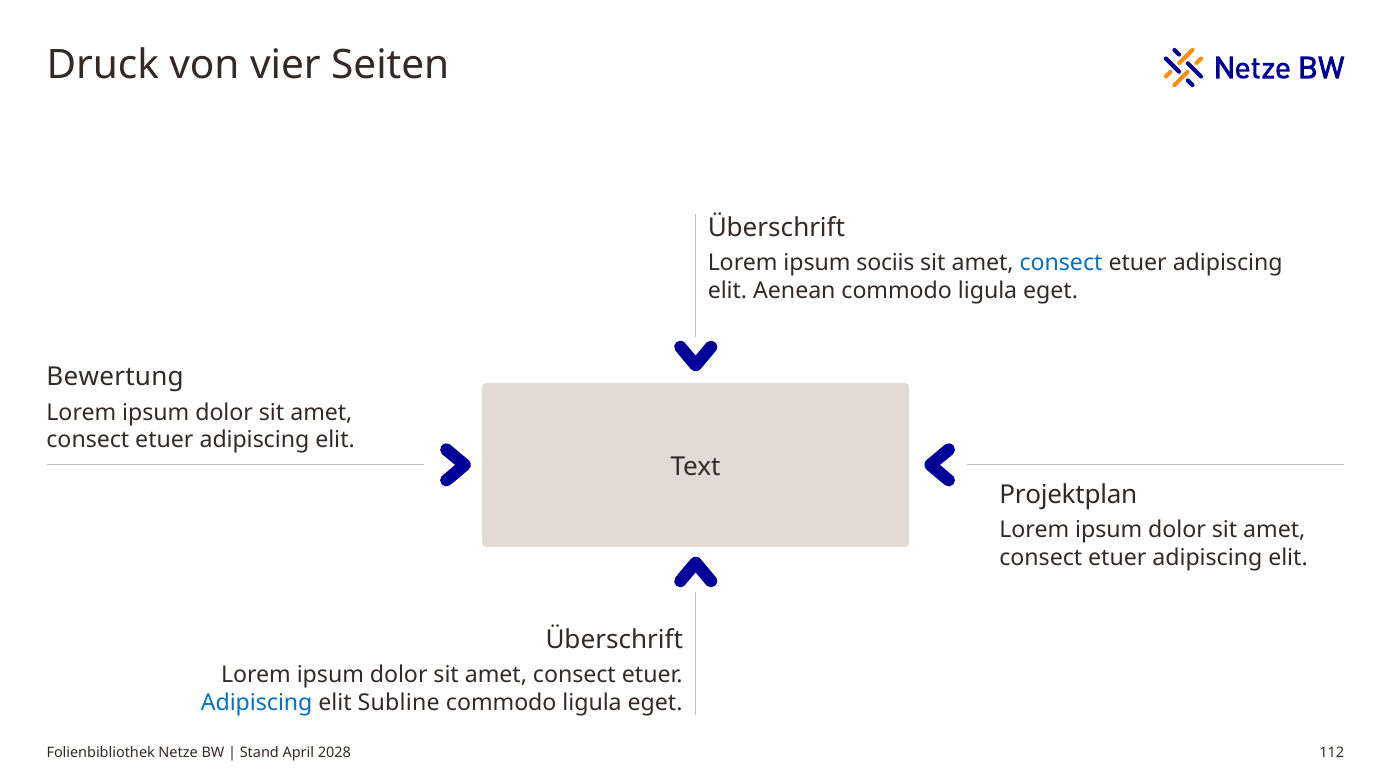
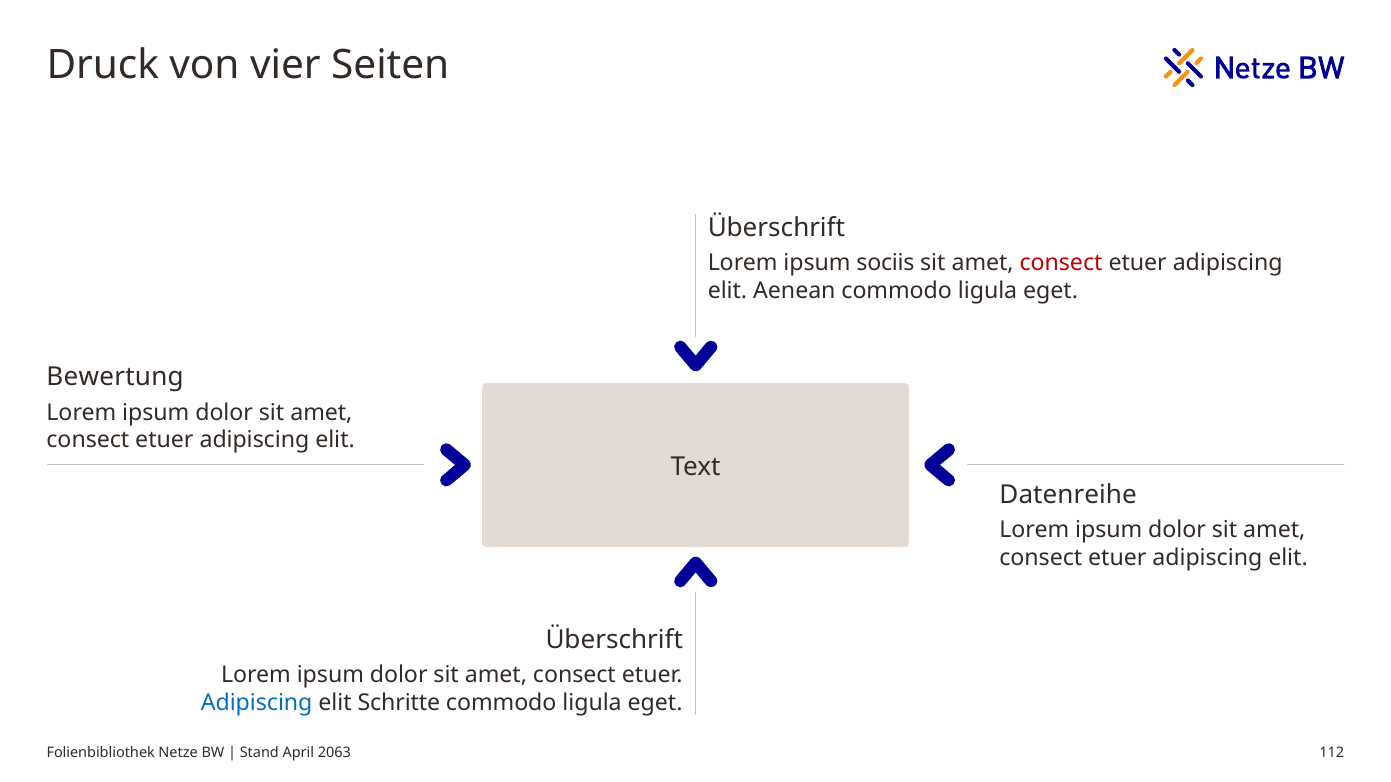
consect colour: blue -> red (1061, 263)
Projektplan: Projektplan -> Datenreihe (1068, 495)
Subline: Subline -> Schritte (399, 703)
2028: 2028 -> 2063 (334, 753)
